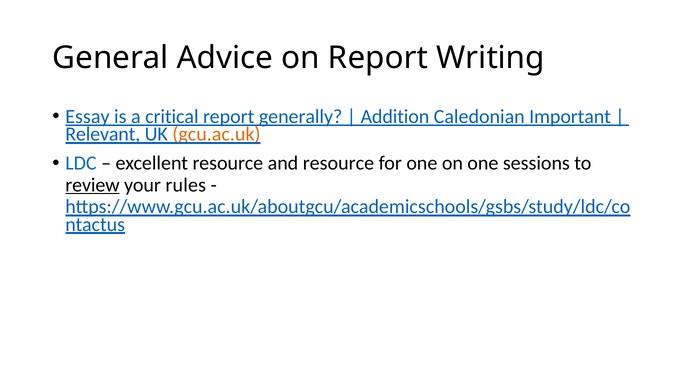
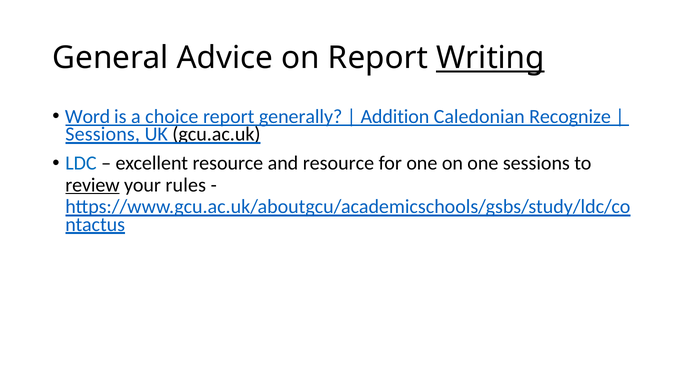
Writing underline: none -> present (490, 58)
Essay: Essay -> Word (88, 116)
critical: critical -> choice (172, 116)
Important: Important -> Recognize (570, 116)
Relevant: Relevant -> Sessions (103, 134)
gcu.ac.uk colour: orange -> black (216, 134)
